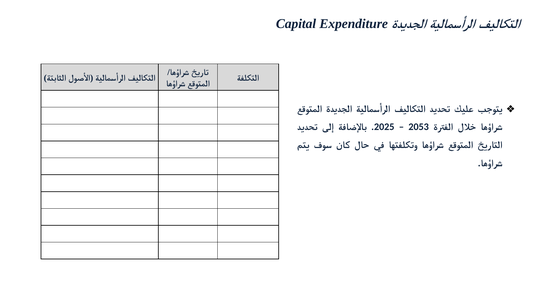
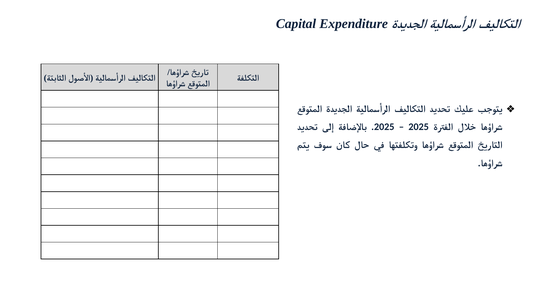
2053: 2053 -> 2025 (419, 127)
